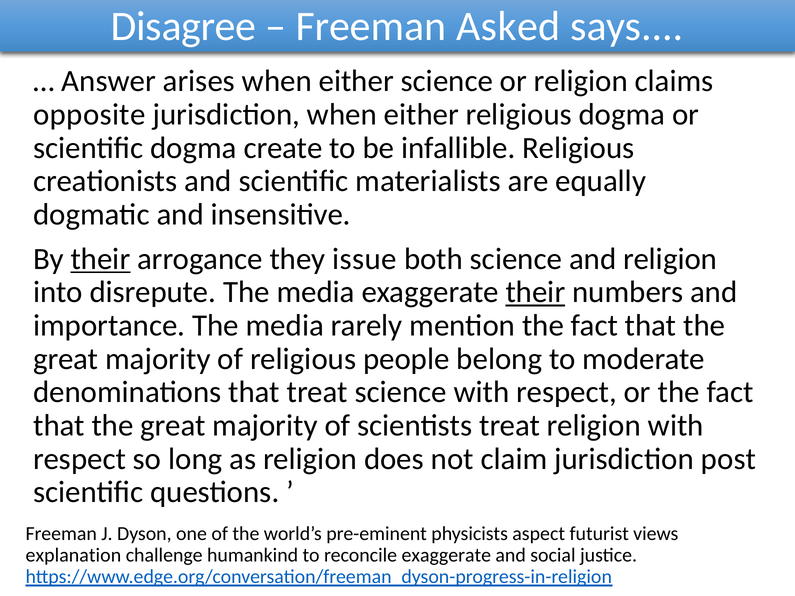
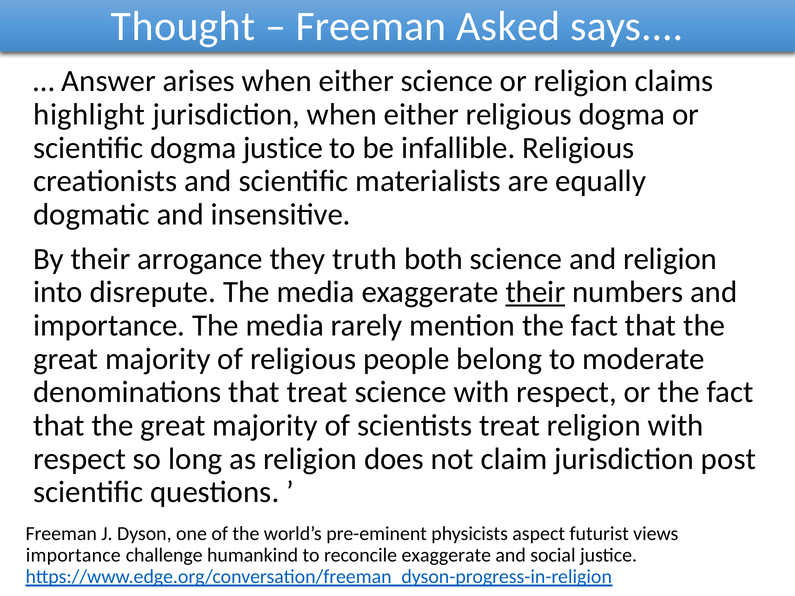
Disagree: Disagree -> Thought (183, 26)
opposite: opposite -> highlight (89, 115)
dogma create: create -> justice (283, 148)
their underline: present -> none (100, 259)
issue: issue -> truth (365, 259)
explanation: explanation -> importance (73, 555)
